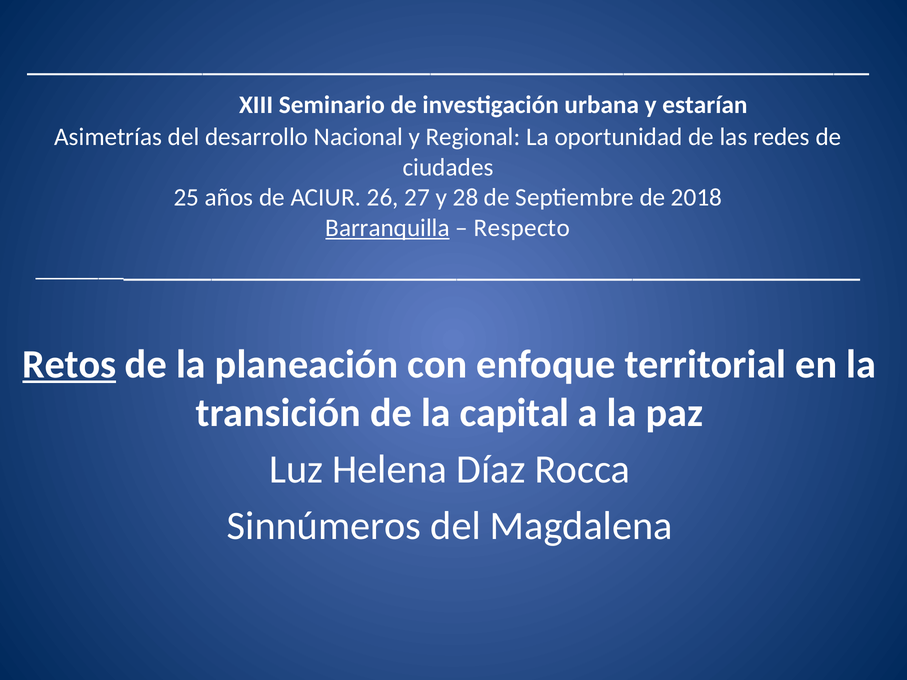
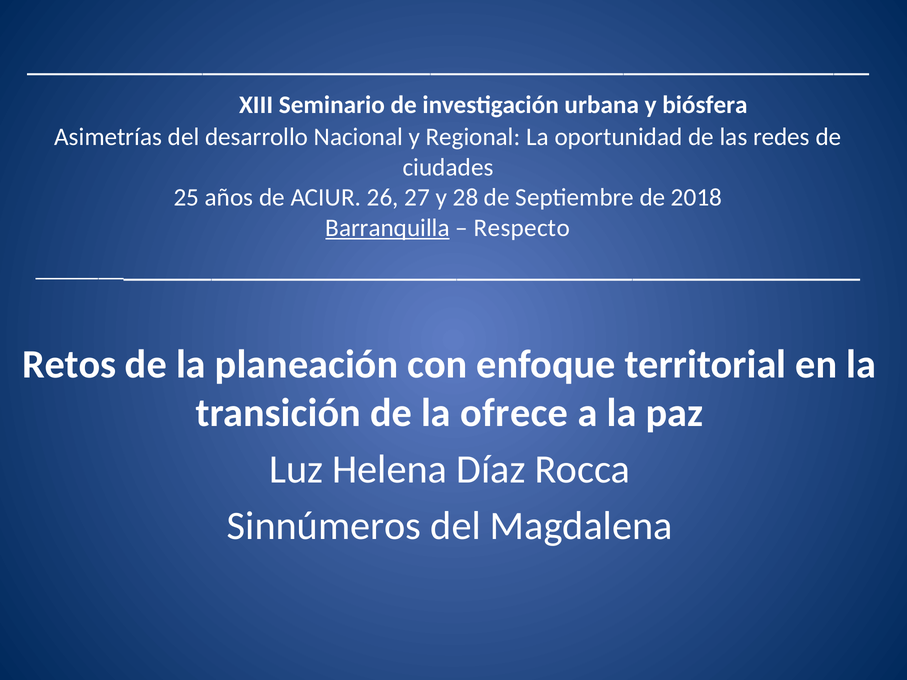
estarían: estarían -> biósfera (705, 105)
Retos underline: present -> none (69, 365)
capital: capital -> ofrece (514, 413)
